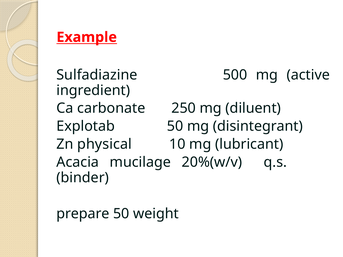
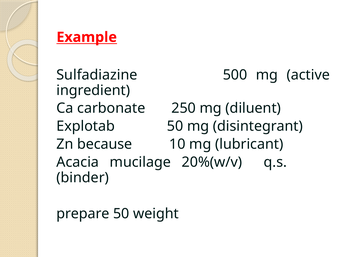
physical: physical -> because (105, 144)
